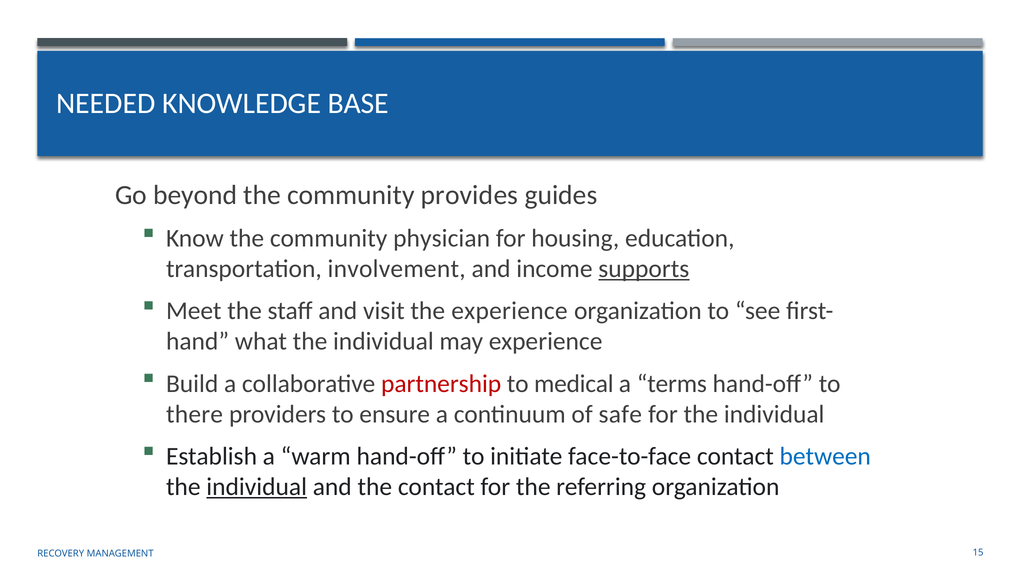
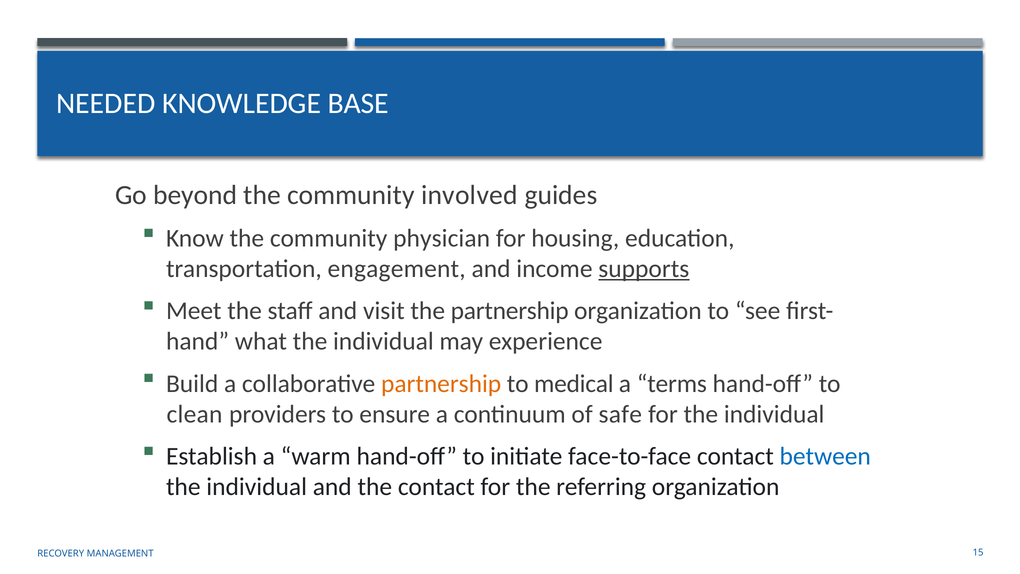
provides: provides -> involved (469, 195)
involvement: involvement -> engagement (397, 269)
the experience: experience -> partnership (510, 311)
partnership colour: red -> orange (441, 383)
there: there -> clean (195, 414)
individual underline: present -> none (257, 487)
